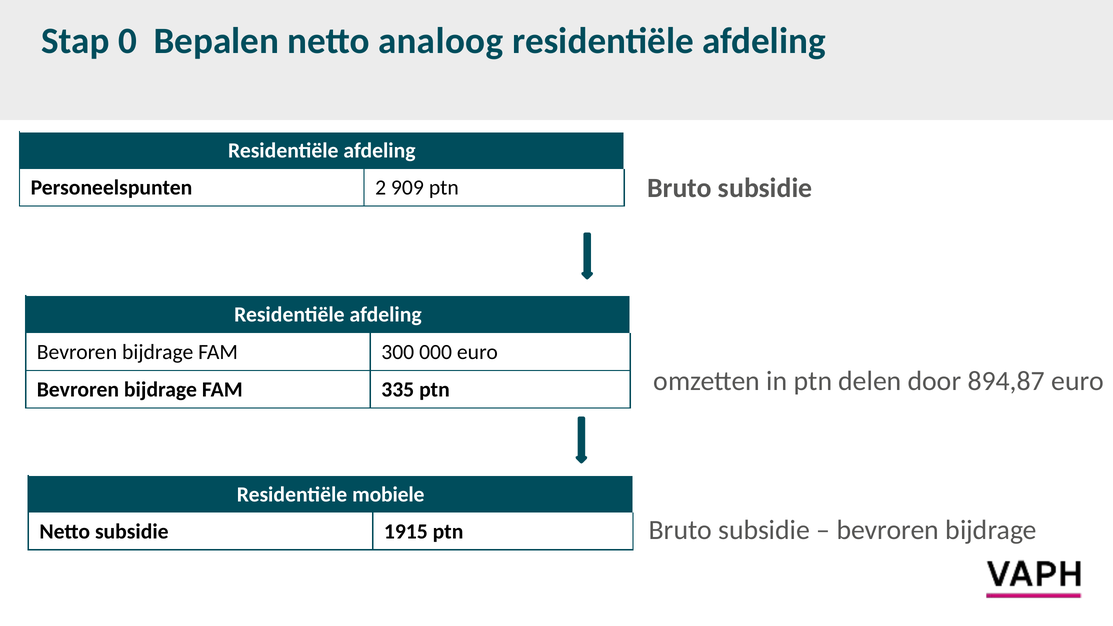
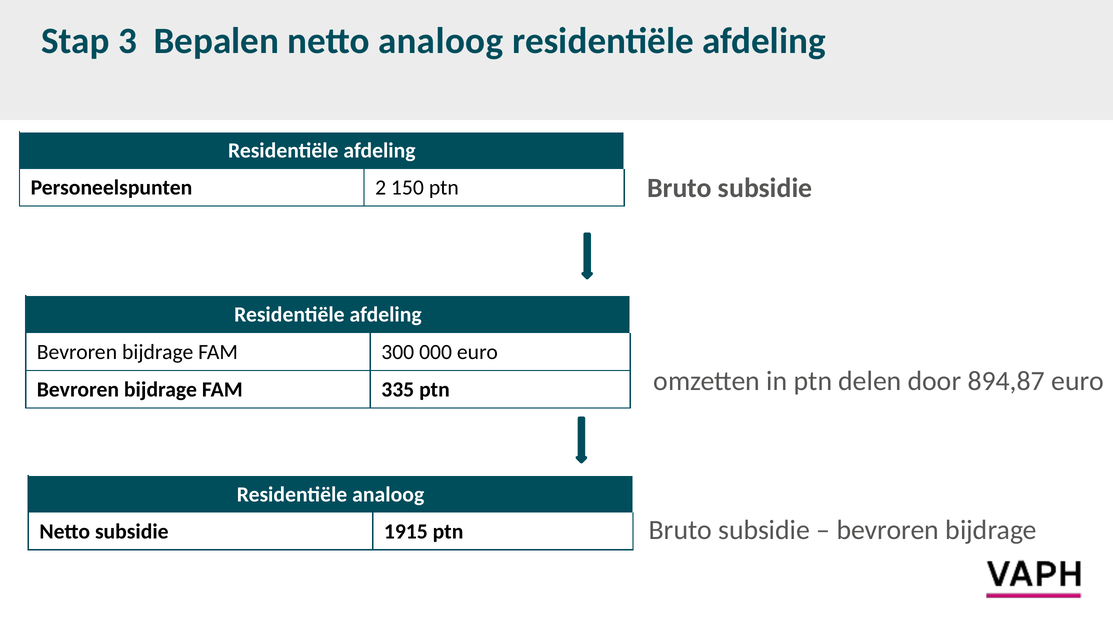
0: 0 -> 3 (127, 41)
909: 909 -> 150 (407, 188)
Residentiële mobiele: mobiele -> analoog (388, 494)
